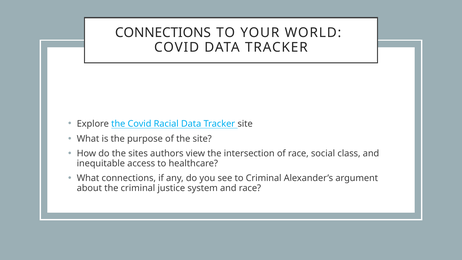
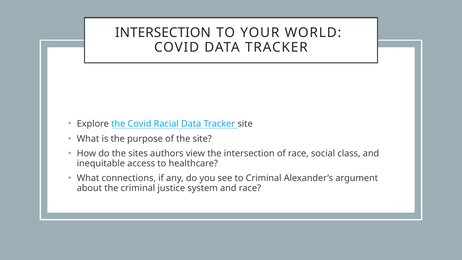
CONNECTIONS: CONNECTIONS -> INTERSECTION (163, 33)
